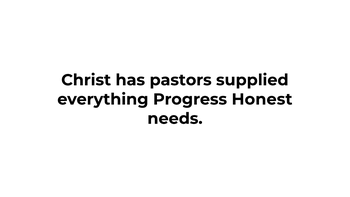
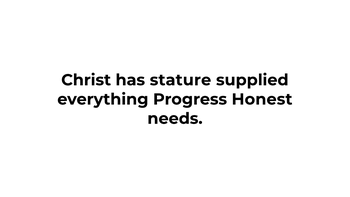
pastors: pastors -> stature (180, 80)
